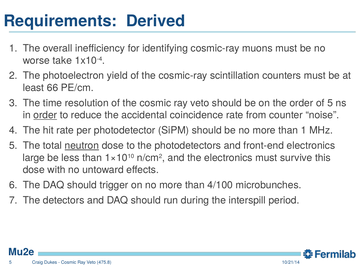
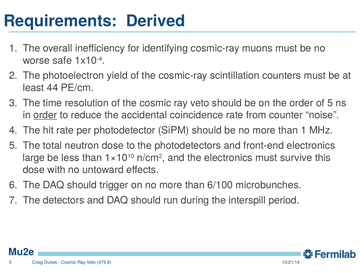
take: take -> safe (62, 60)
66: 66 -> 44 (53, 88)
neutron underline: present -> none (82, 146)
4/100: 4/100 -> 6/100 (220, 185)
